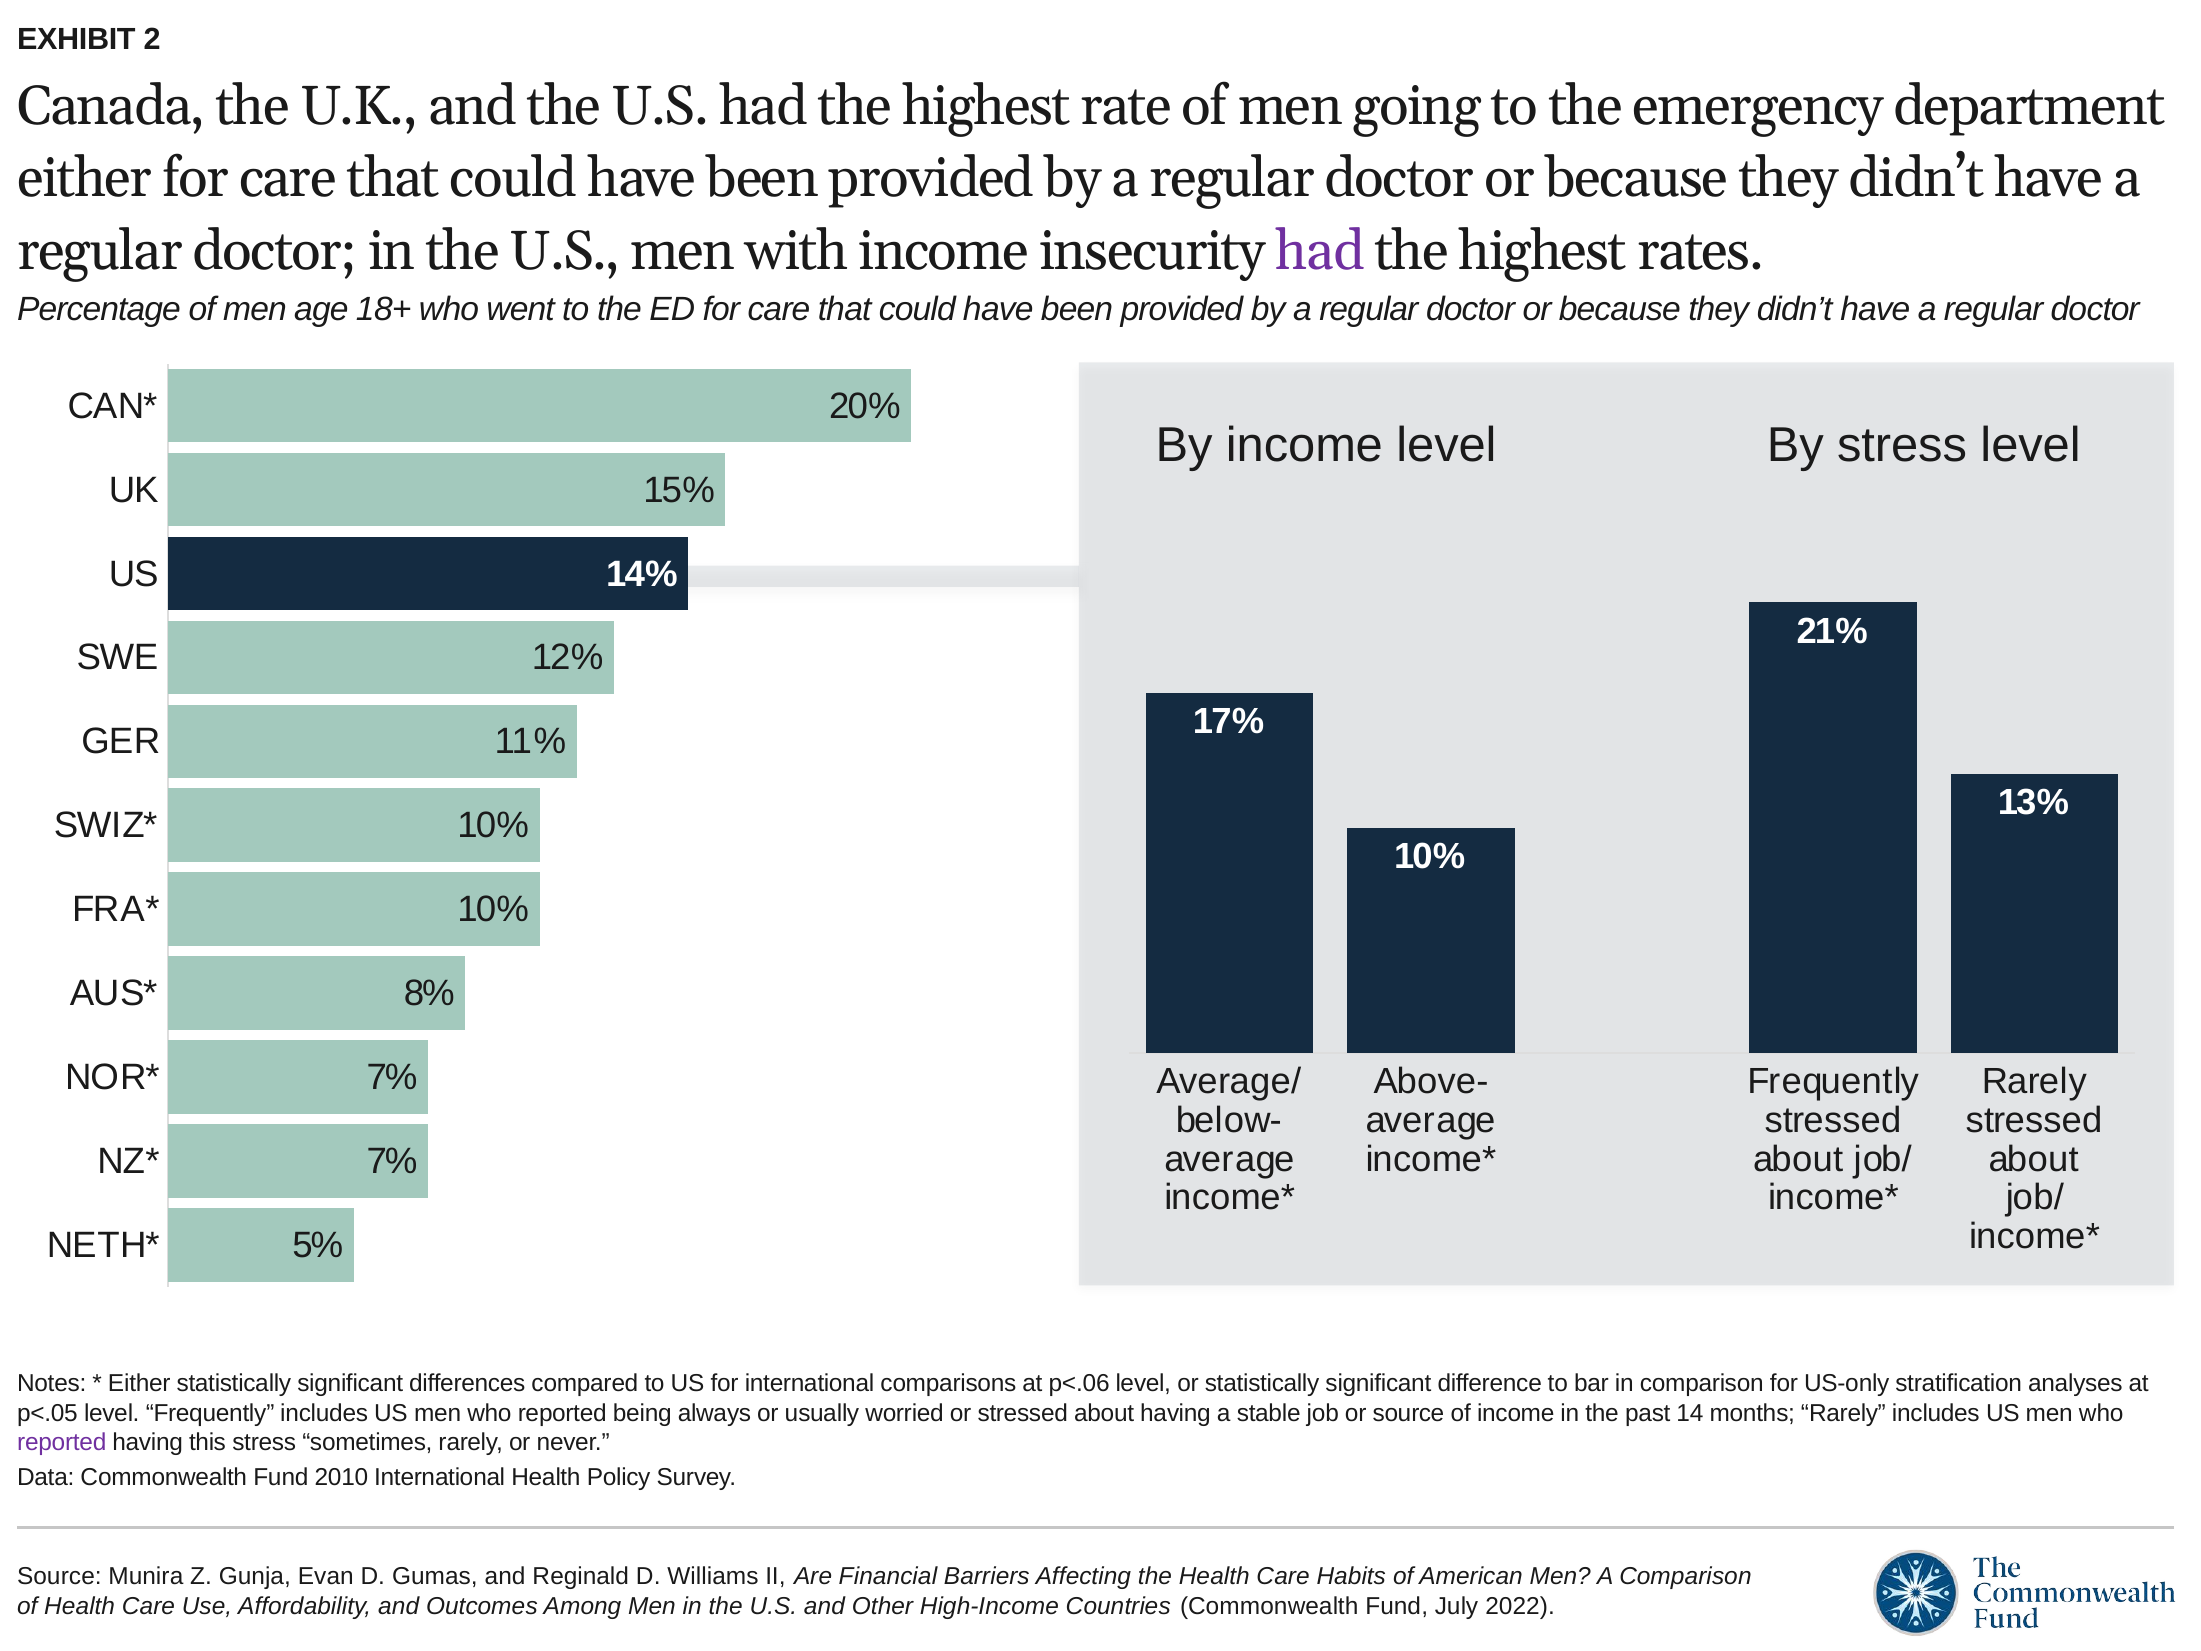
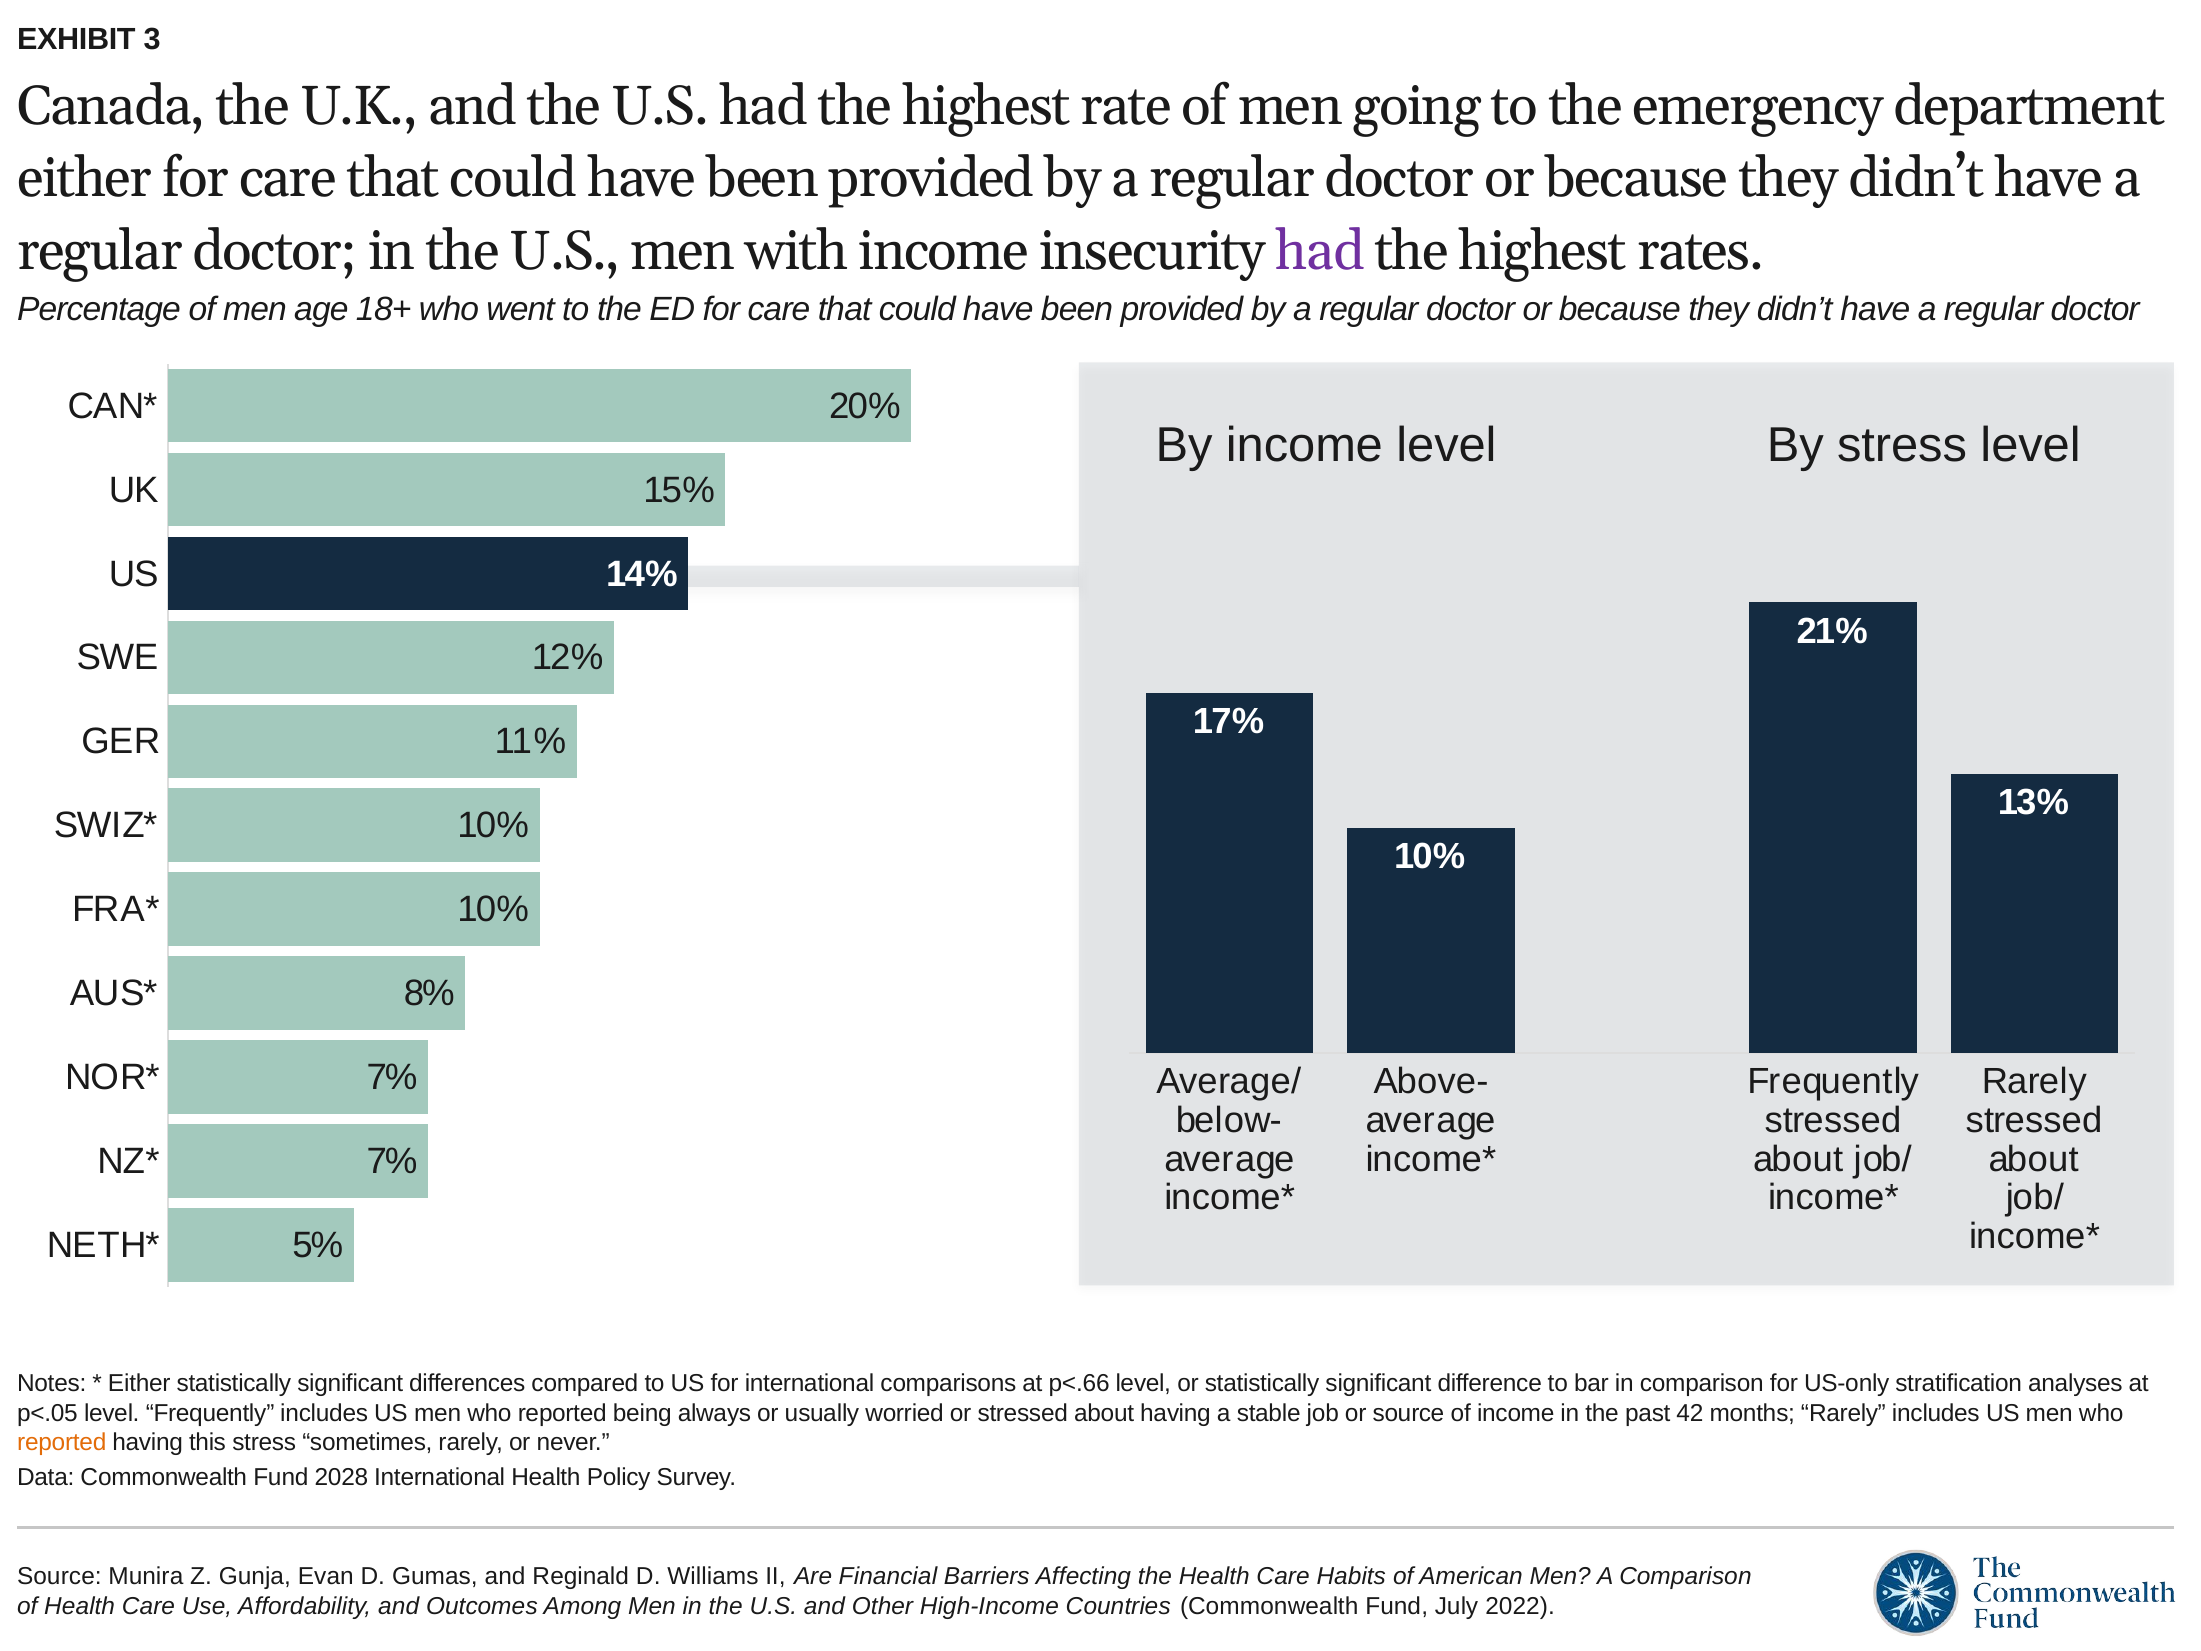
2: 2 -> 3 (152, 40)
p<.06: p<.06 -> p<.66 (1079, 1384)
14: 14 -> 42 (1690, 1413)
reported colour: purple -> orange (62, 1442)
2010: 2010 -> 2028 (341, 1478)
